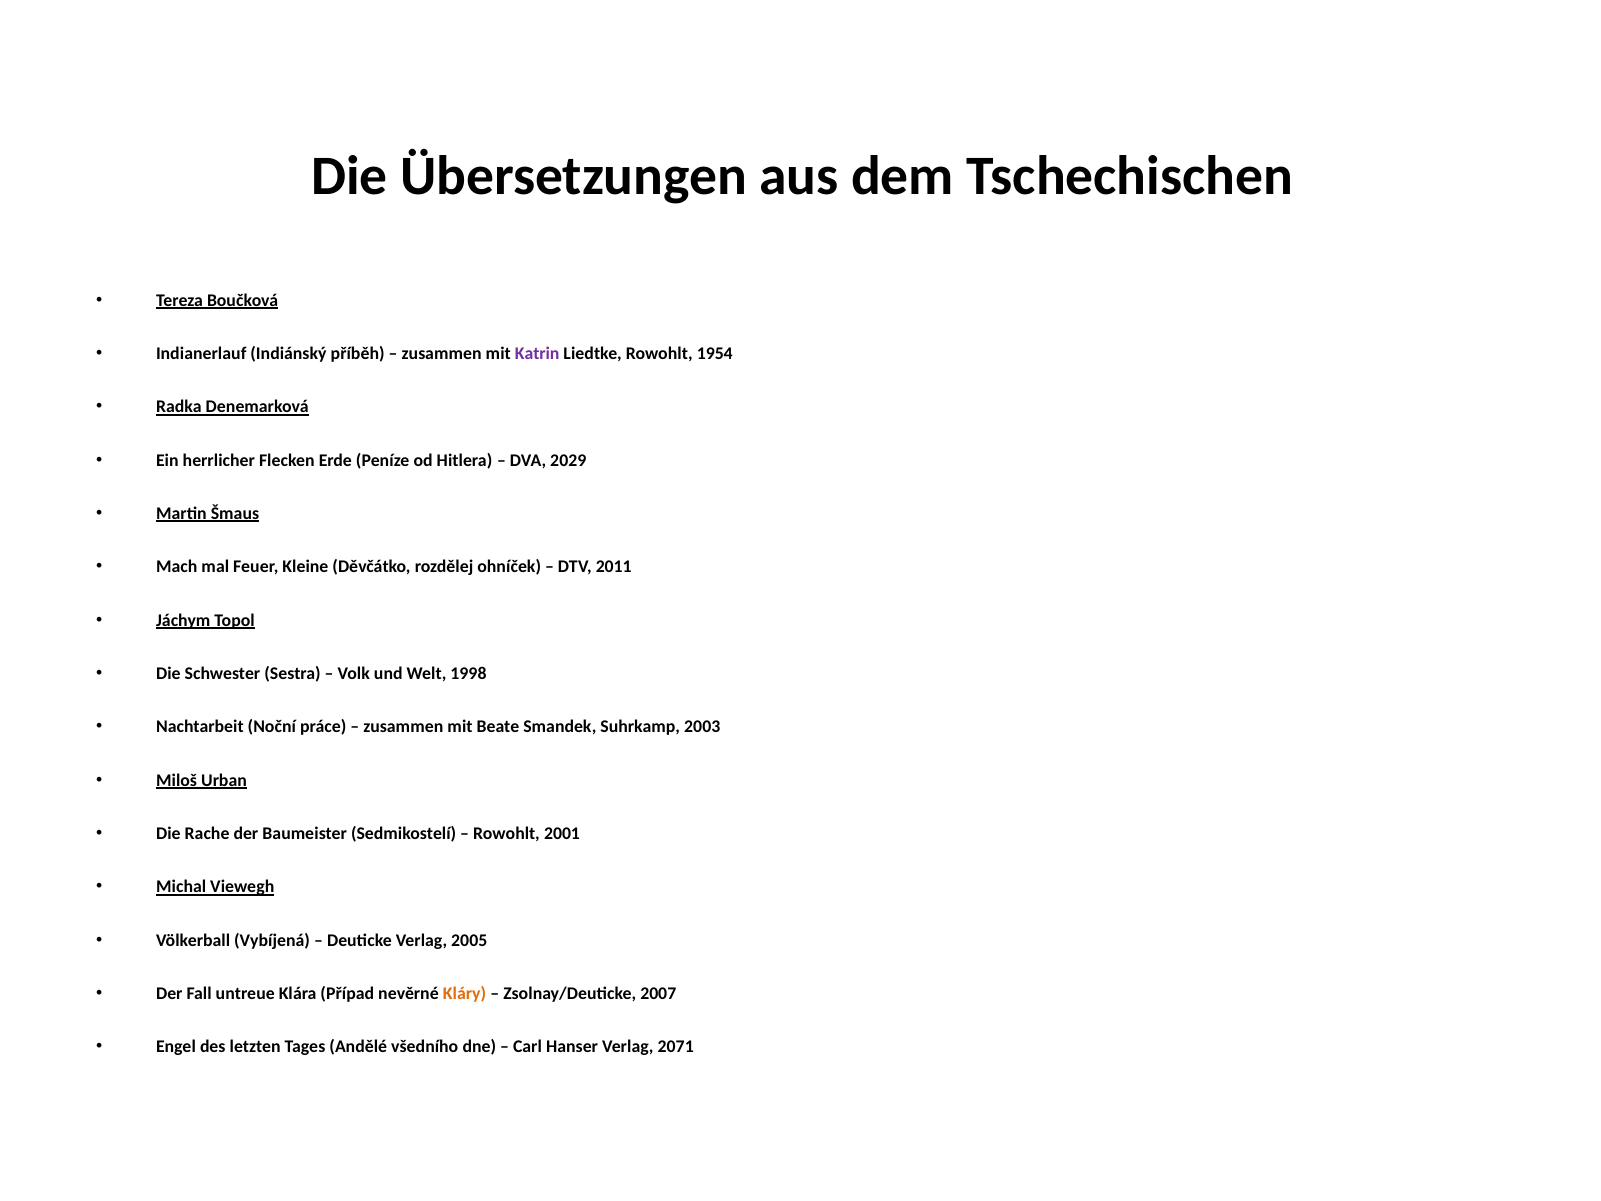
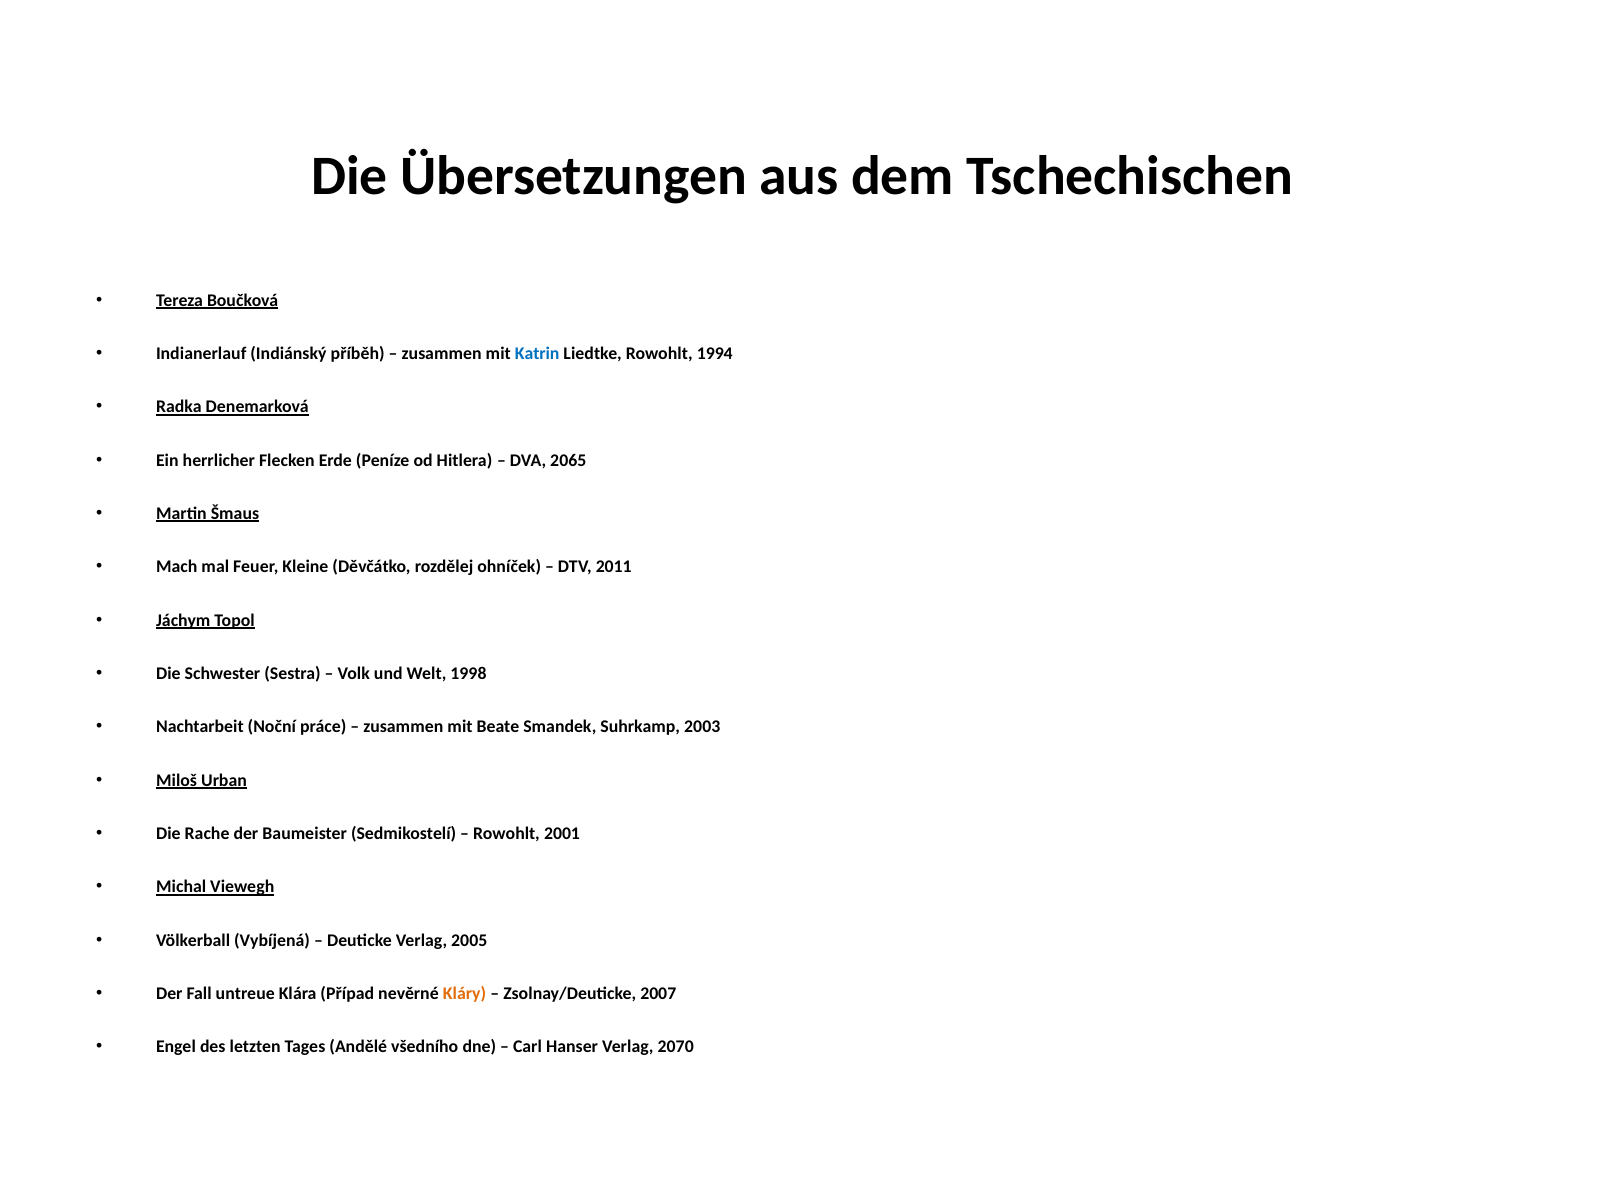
Katrin colour: purple -> blue (537, 353)
1954: 1954 -> 1994 (715, 353)
2029: 2029 -> 2065 (568, 460)
2071: 2071 -> 2070 (676, 1047)
